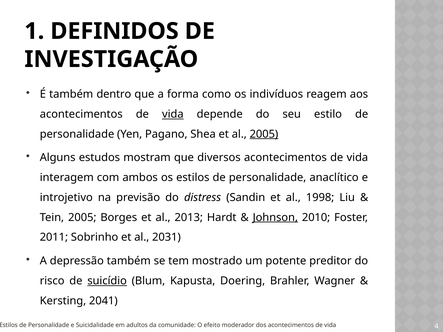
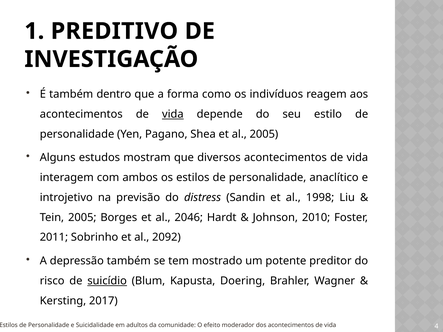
DEFINIDOS: DEFINIDOS -> PREDITIVO (114, 31)
2005 underline: present -> none (264, 134)
2013: 2013 -> 2046 (189, 218)
Johnson underline: present -> none (275, 218)
2031: 2031 -> 2092 (166, 238)
2041: 2041 -> 2017 (103, 301)
